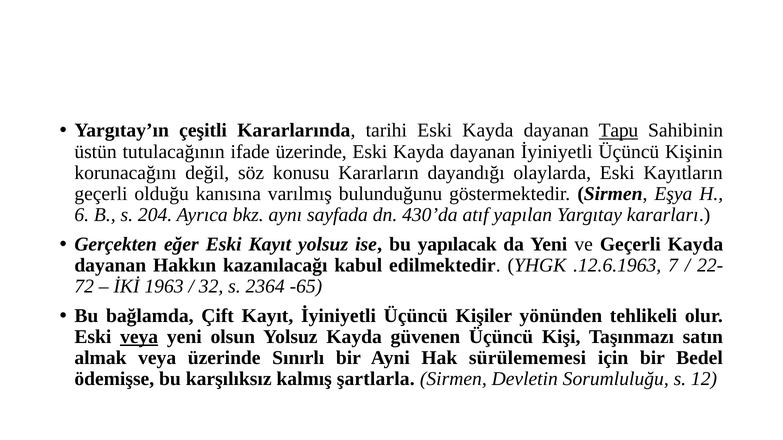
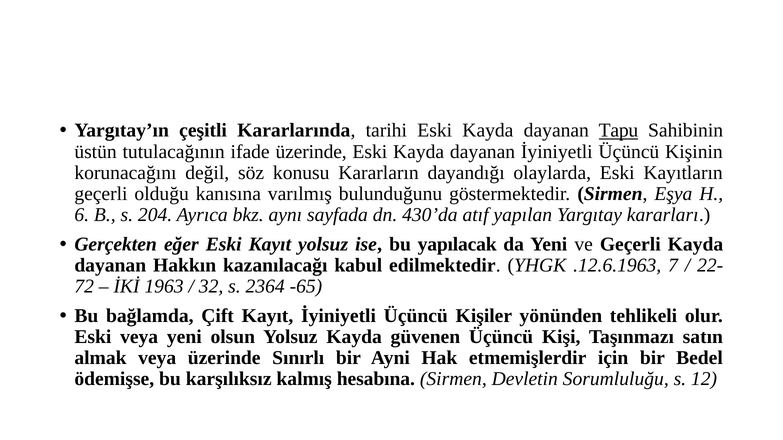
veya underline: present -> none (139, 337)
sürülememesi: sürülememesi -> etmemişlerdir (528, 358)
şartlarla: şartlarla -> hesabına (376, 379)
